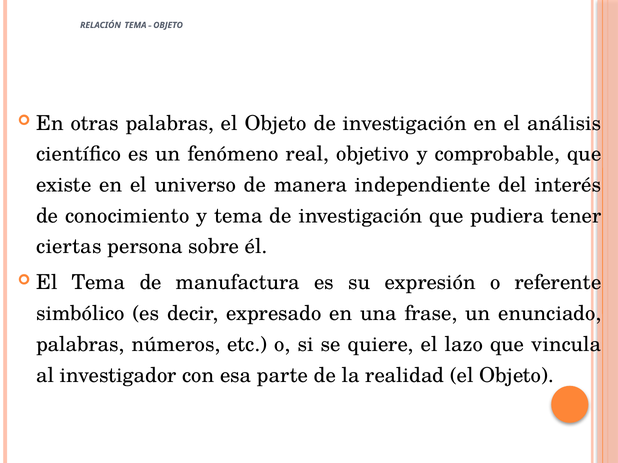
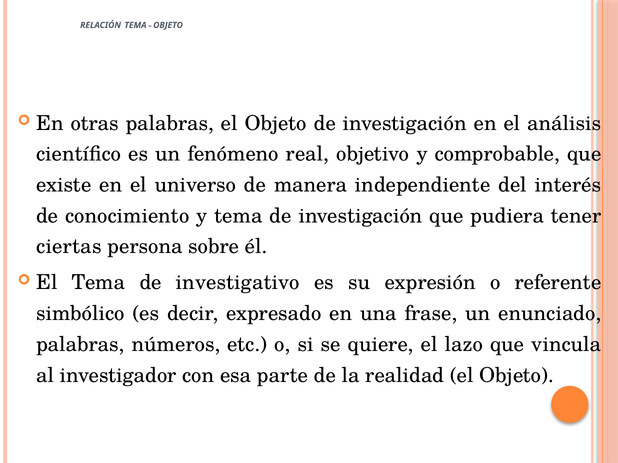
manufactura: manufactura -> investigativo (238, 283)
